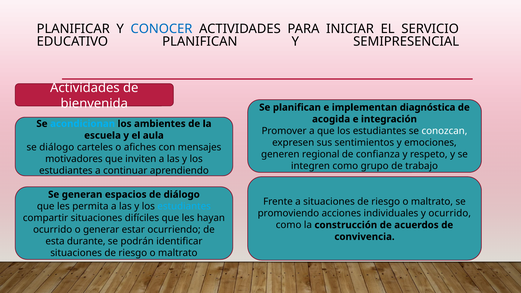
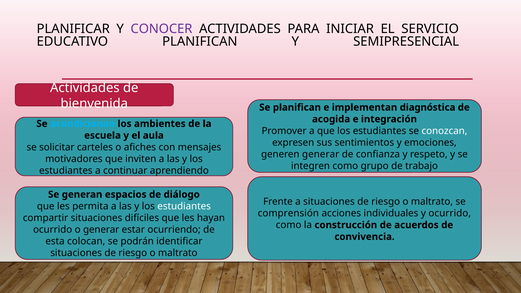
CONOCER colour: blue -> purple (162, 29)
se diálogo: diálogo -> solicitar (57, 147)
generen regional: regional -> generar (321, 154)
estudiantes colour: light blue -> white (184, 206)
promoviendo: promoviendo -> comprensión (288, 213)
durante: durante -> colocan (86, 241)
